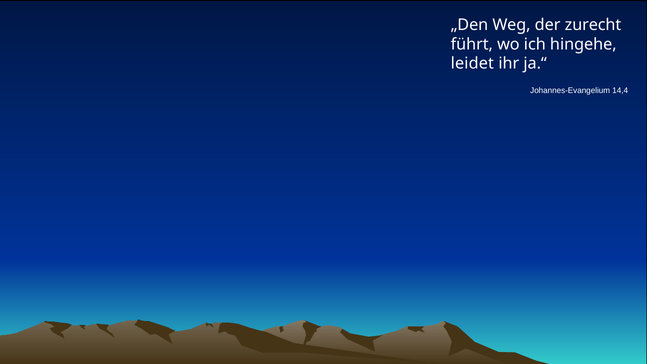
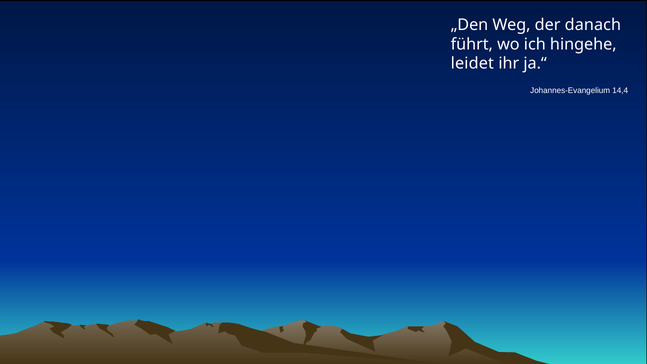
zurecht: zurecht -> danach (593, 25)
